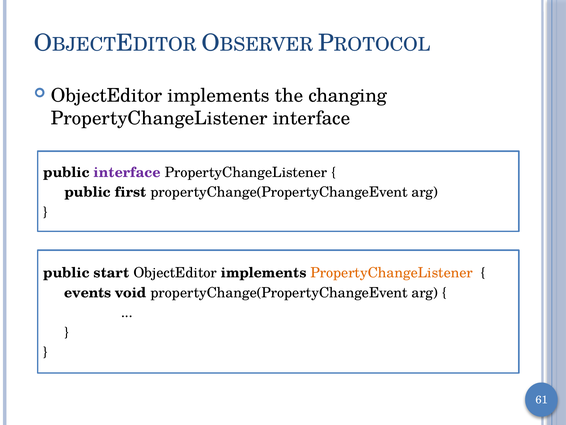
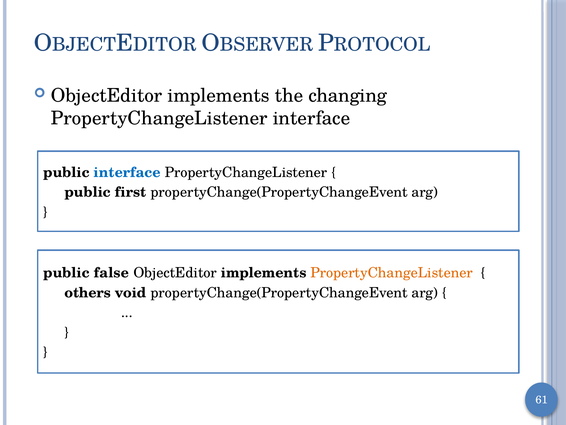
interface colour: purple -> blue (127, 172)
start: start -> false (111, 273)
events: events -> others (88, 292)
